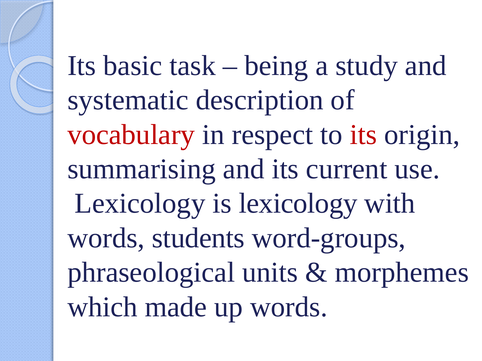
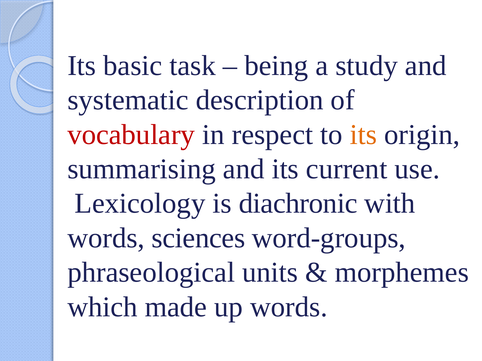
its colour: red -> orange (363, 135)
is lexicology: lexicology -> diachronic (298, 204)
students: students -> sciences (198, 238)
